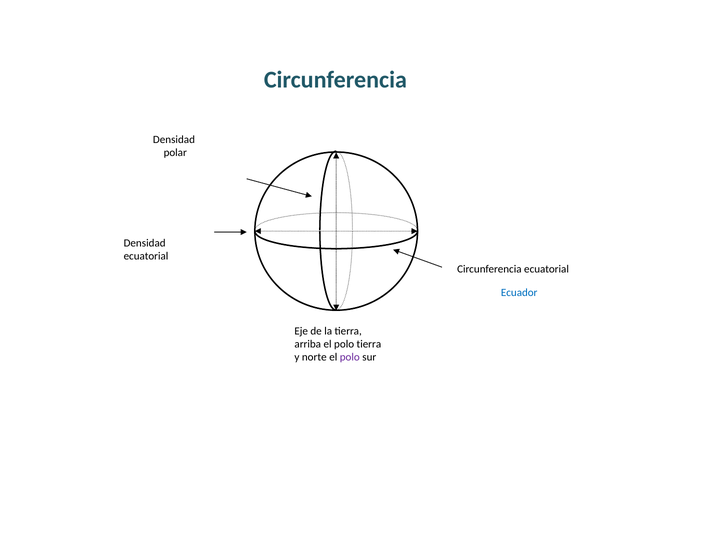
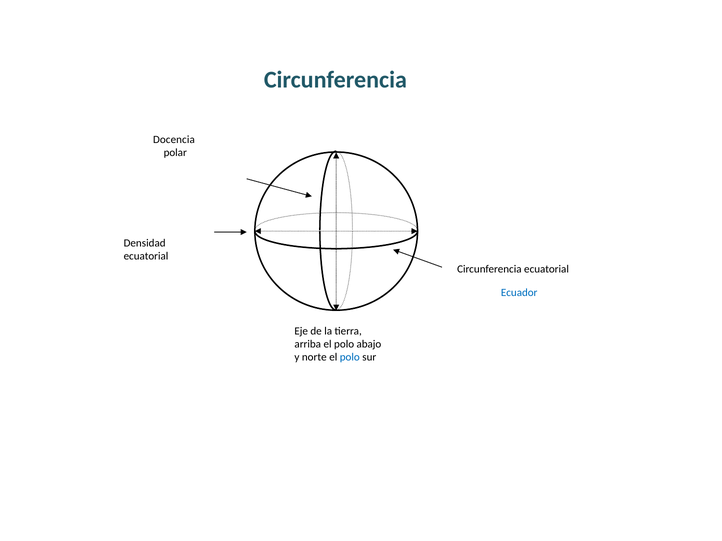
Densidad: Densidad -> Docencia (174, 140)
polo tierra: tierra -> abajo (369, 344)
polo colour: purple -> blue (350, 358)
